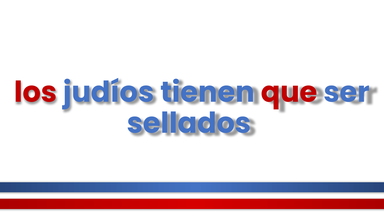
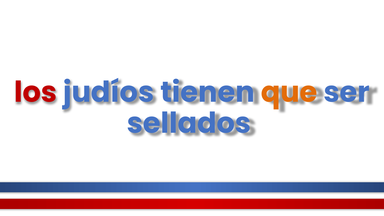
que colour: red -> orange (289, 92)
